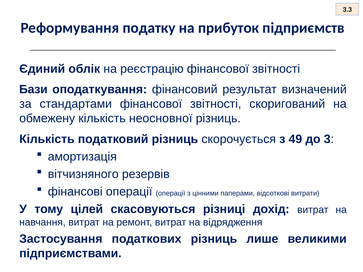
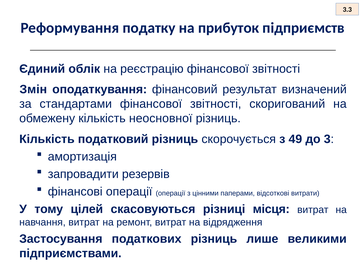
Бази: Бази -> Змін (33, 90)
вітчизняного: вітчизняного -> запровадити (83, 174)
дохід: дохід -> місця (271, 209)
